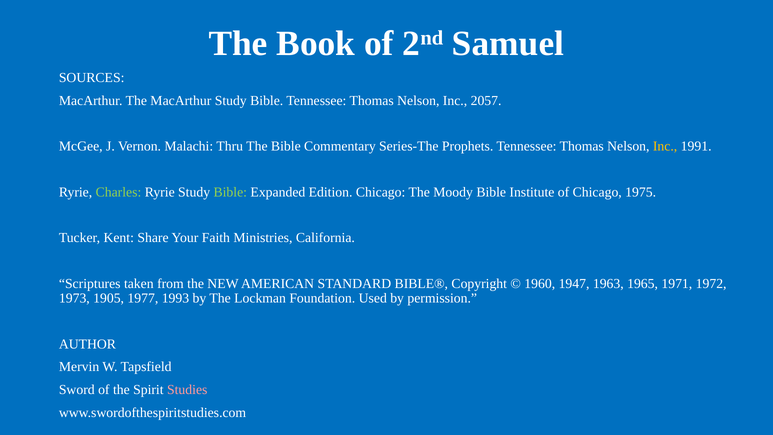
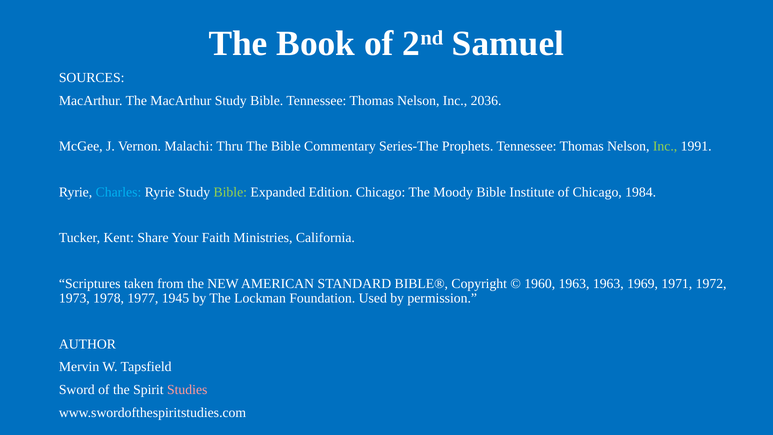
2057: 2057 -> 2036 (486, 101)
Inc colour: yellow -> light green (665, 146)
Charles colour: light green -> light blue (118, 192)
1975: 1975 -> 1984 (641, 192)
1960 1947: 1947 -> 1963 (574, 283)
1965: 1965 -> 1969 (643, 283)
1905: 1905 -> 1978 (109, 298)
1993: 1993 -> 1945 (175, 298)
